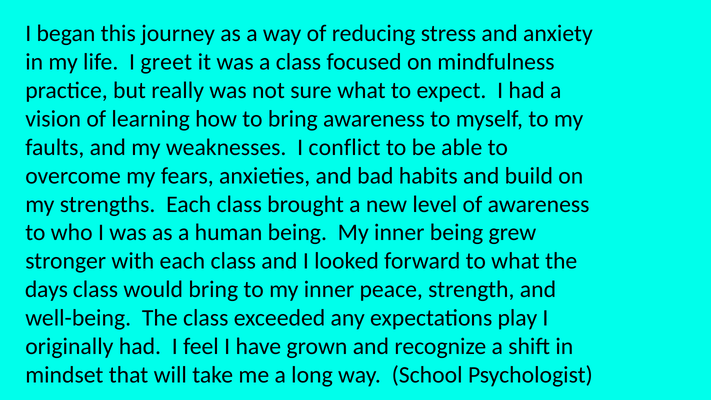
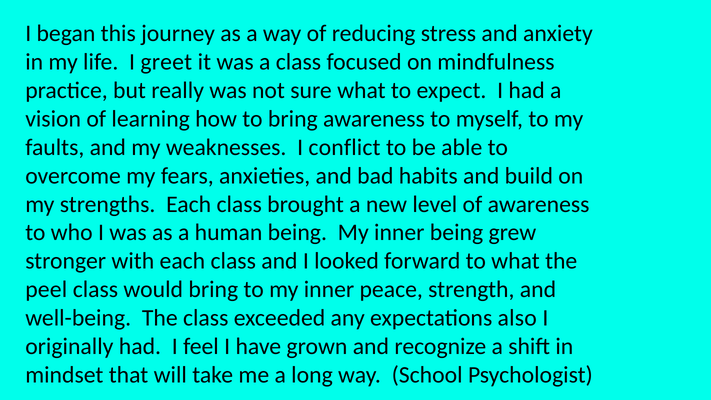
days: days -> peel (46, 290)
play: play -> also (517, 318)
